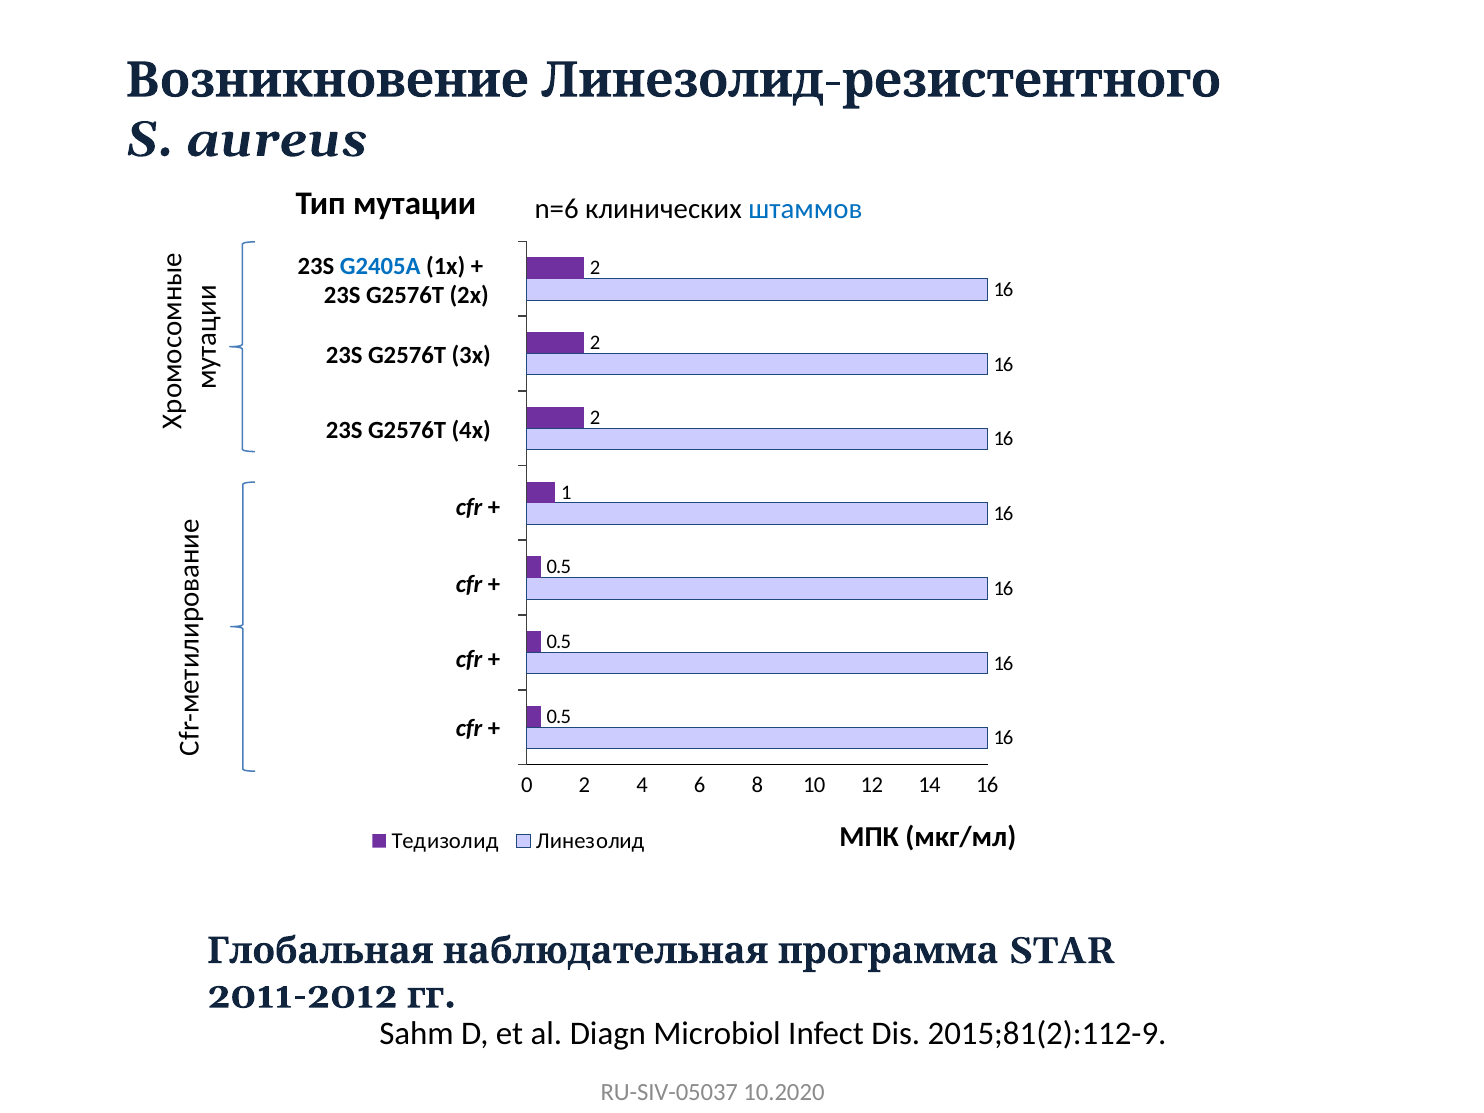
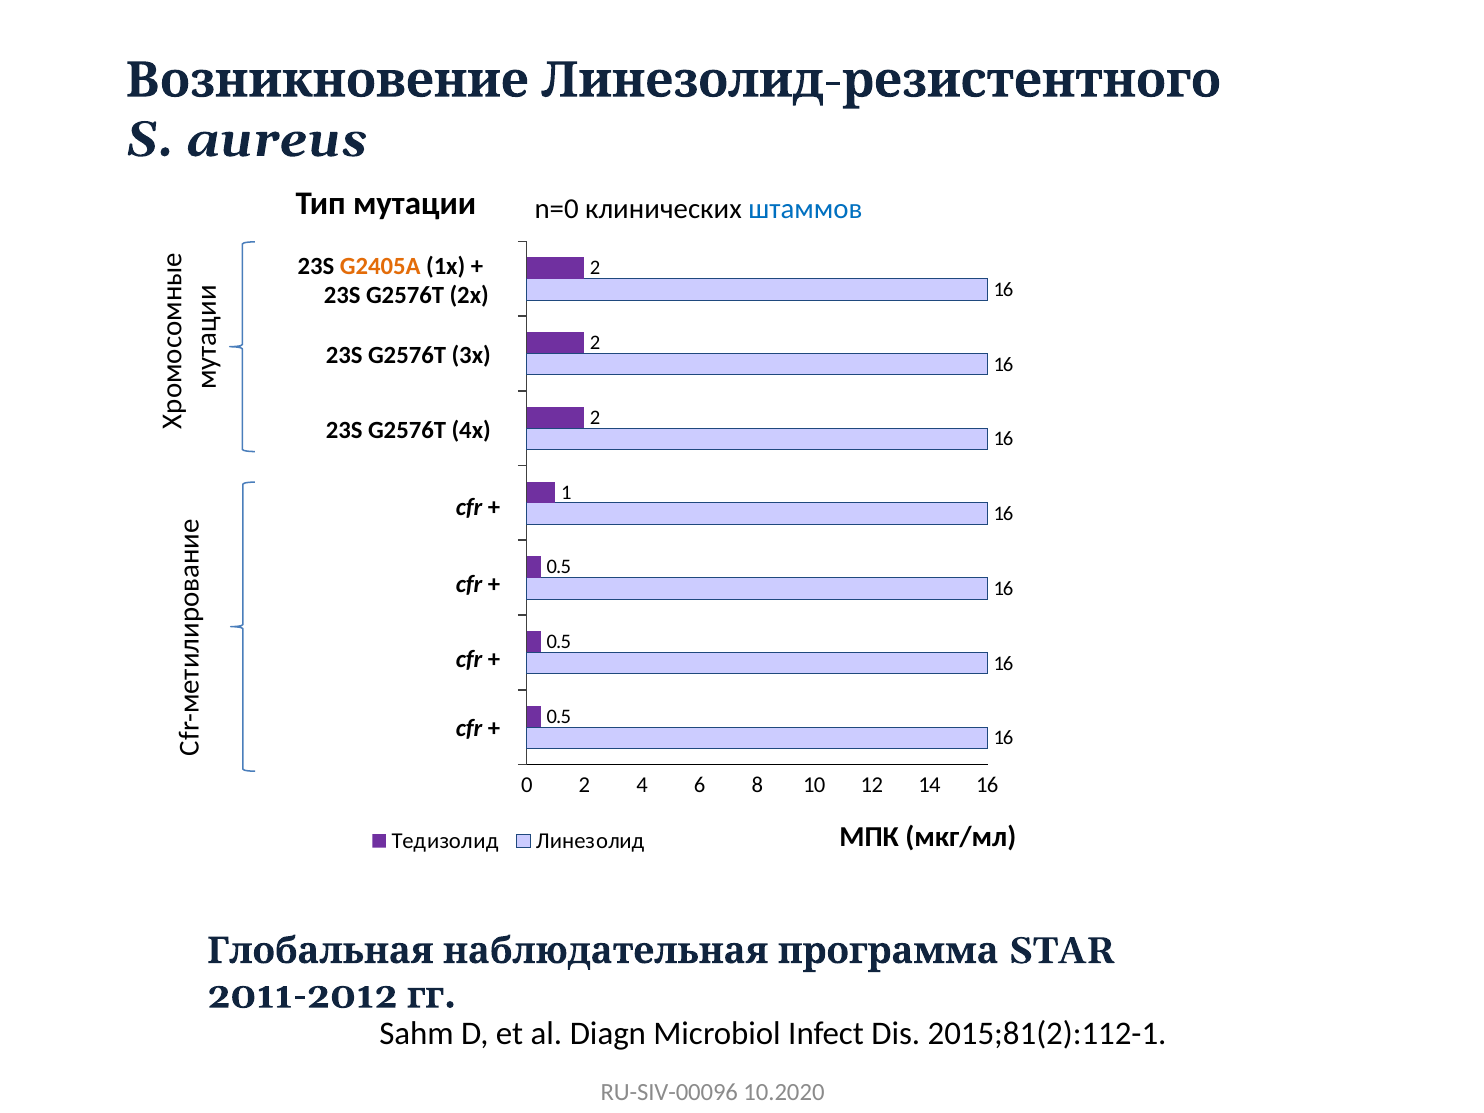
n=6: n=6 -> n=0 (557, 209)
G2405A colour: blue -> orange (380, 266)
2015;81(2):112-9: 2015;81(2):112-9 -> 2015;81(2):112-1 (1047, 1033)
RU-SIV-05037: RU-SIV-05037 -> RU-SIV-00096 (669, 1092)
